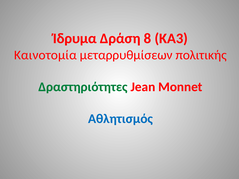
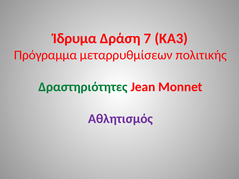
8: 8 -> 7 (148, 39)
Καινοτομία: Καινοτομία -> Πρόγραμμα (46, 55)
Αθλητισμός colour: blue -> purple (120, 119)
